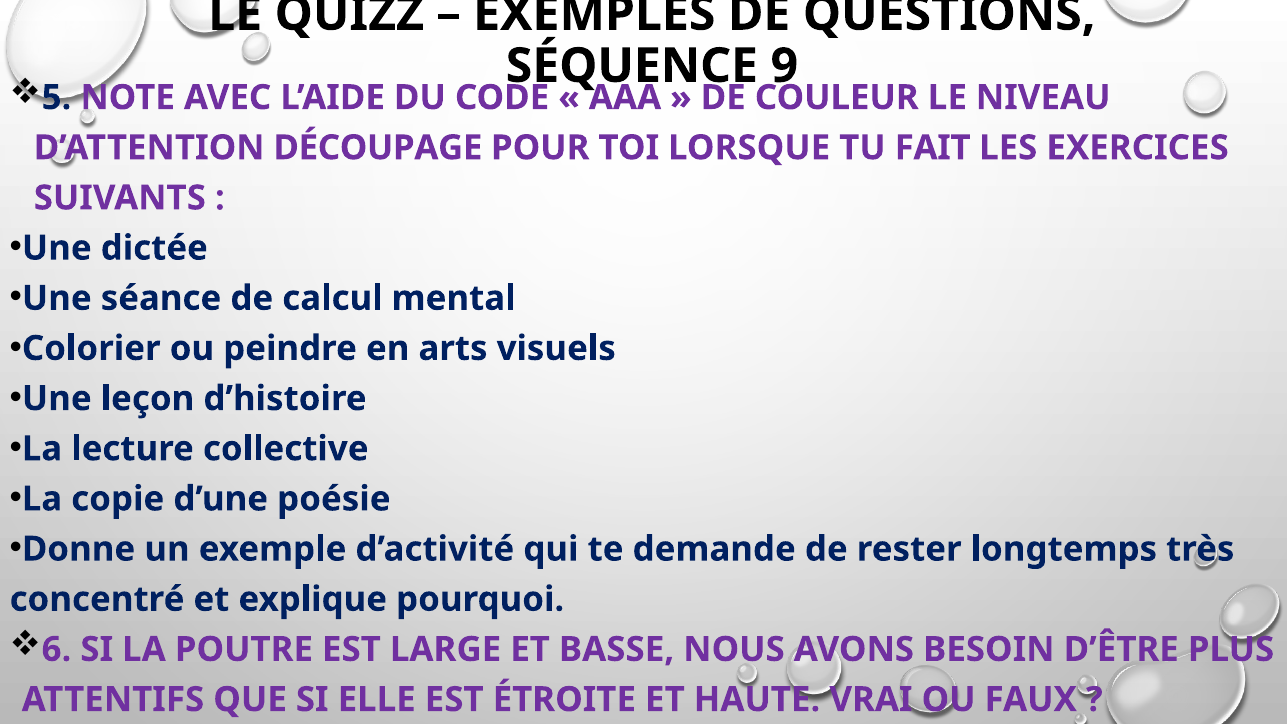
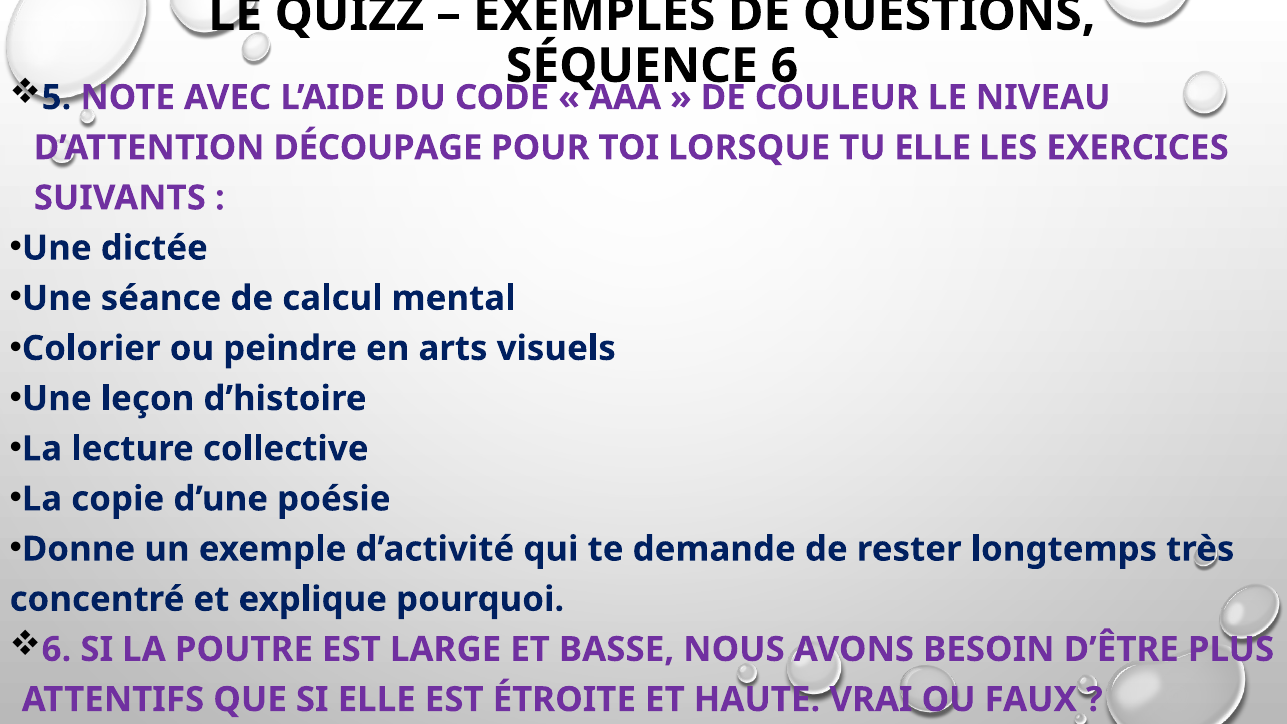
9: 9 -> 6 (784, 66)
TU FAIT: FAIT -> ELLE (933, 148)
